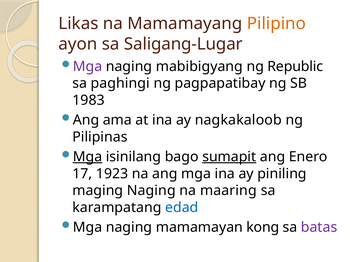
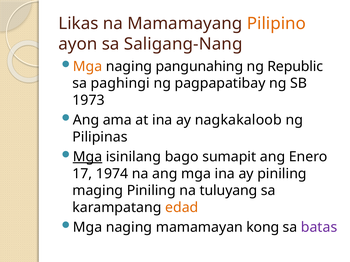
Saligang-Lugar: Saligang-Lugar -> Saligang-Nang (183, 44)
Mga colour: purple -> orange (87, 67)
mabibigyang: mabibigyang -> pangunahing (199, 67)
1983: 1983 -> 1973 (89, 100)
sumapit underline: present -> none (229, 157)
1923: 1923 -> 1974 (112, 174)
maging Naging: Naging -> Piniling (151, 191)
maaring: maaring -> tuluyang (228, 191)
edad colour: blue -> orange (182, 208)
